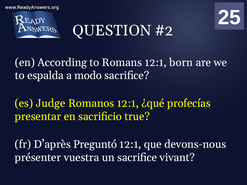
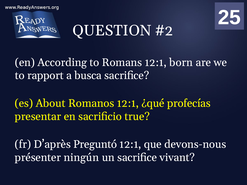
espalda: espalda -> rapport (45, 76)
modo: modo -> busca (88, 76)
Judge: Judge -> About (51, 103)
vuestra: vuestra -> ningún (81, 158)
